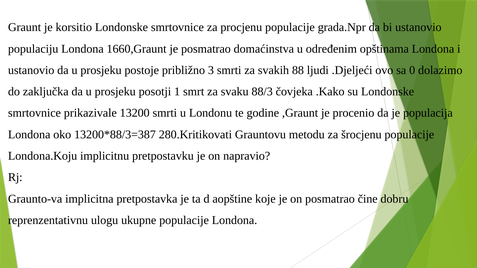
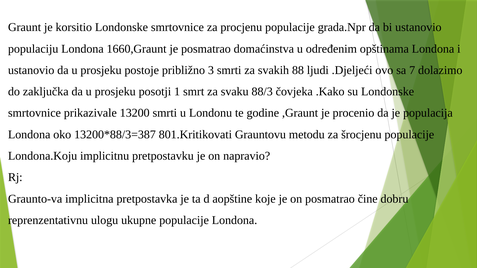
0: 0 -> 7 (412, 70)
280.Kritikovati: 280.Kritikovati -> 801.Kritikovati (195, 135)
